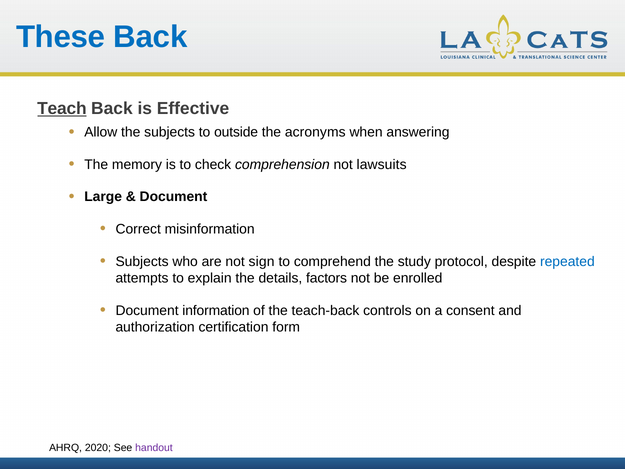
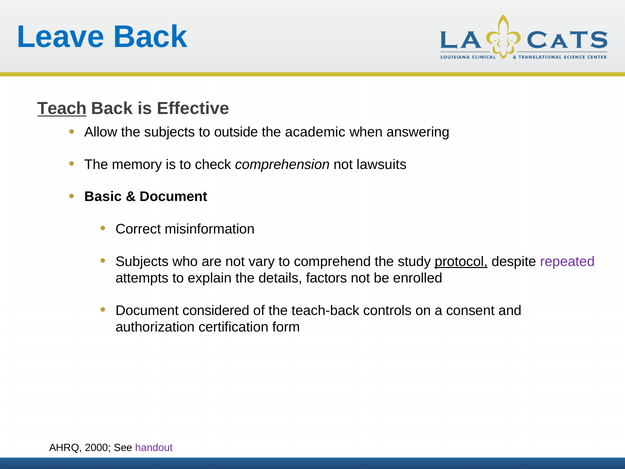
These: These -> Leave (61, 37)
acronyms: acronyms -> academic (315, 132)
Large: Large -> Basic (103, 197)
sign: sign -> vary (262, 261)
protocol underline: none -> present (461, 261)
repeated colour: blue -> purple (567, 261)
information: information -> considered (216, 310)
2020: 2020 -> 2000 (98, 448)
